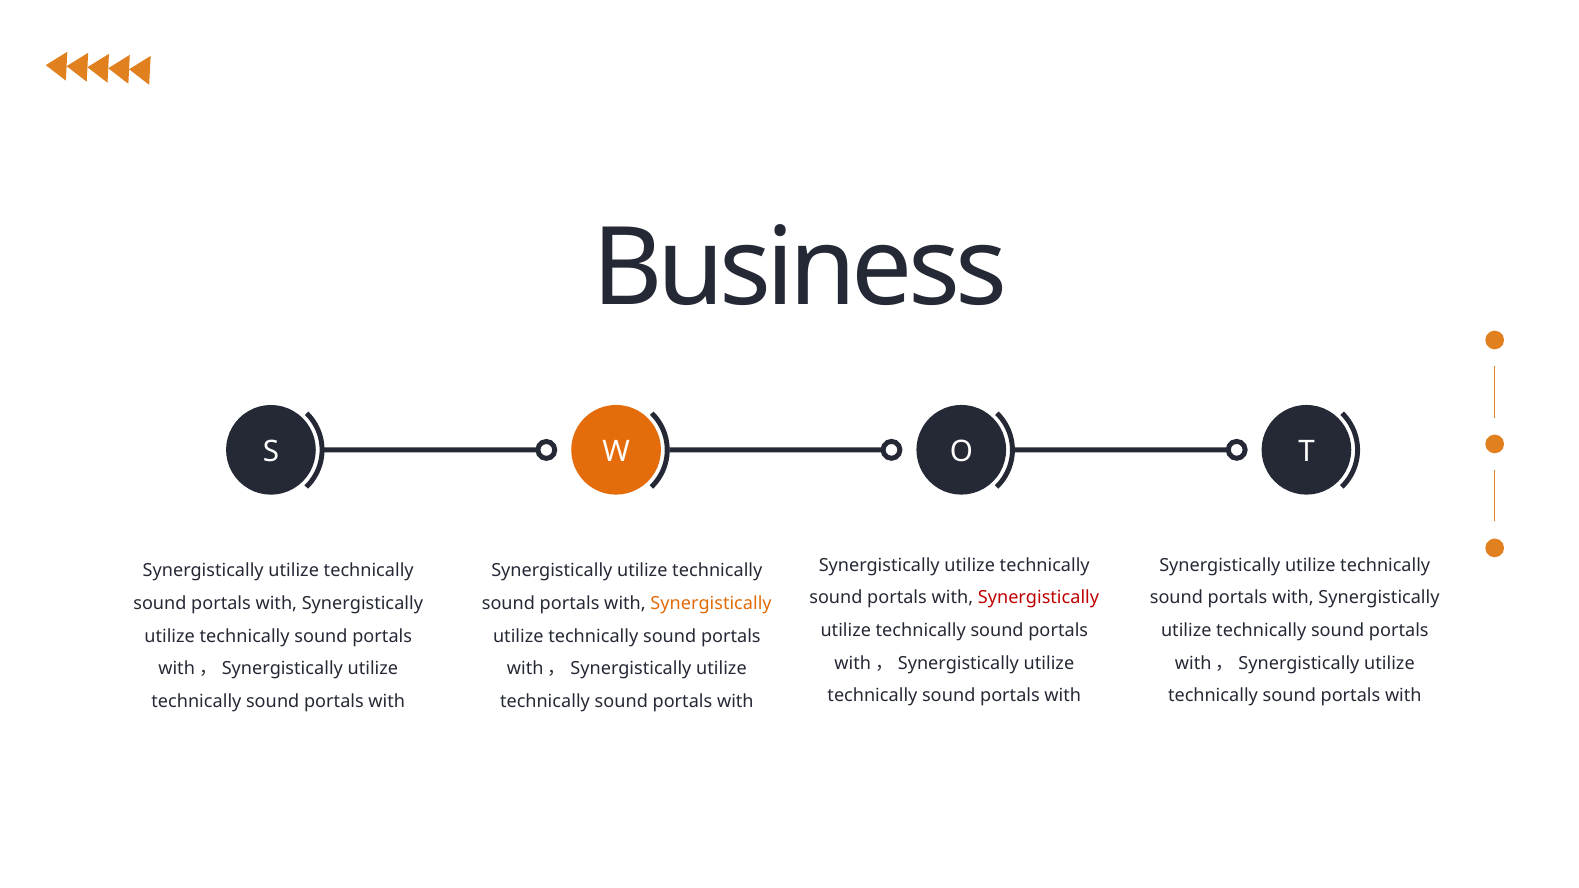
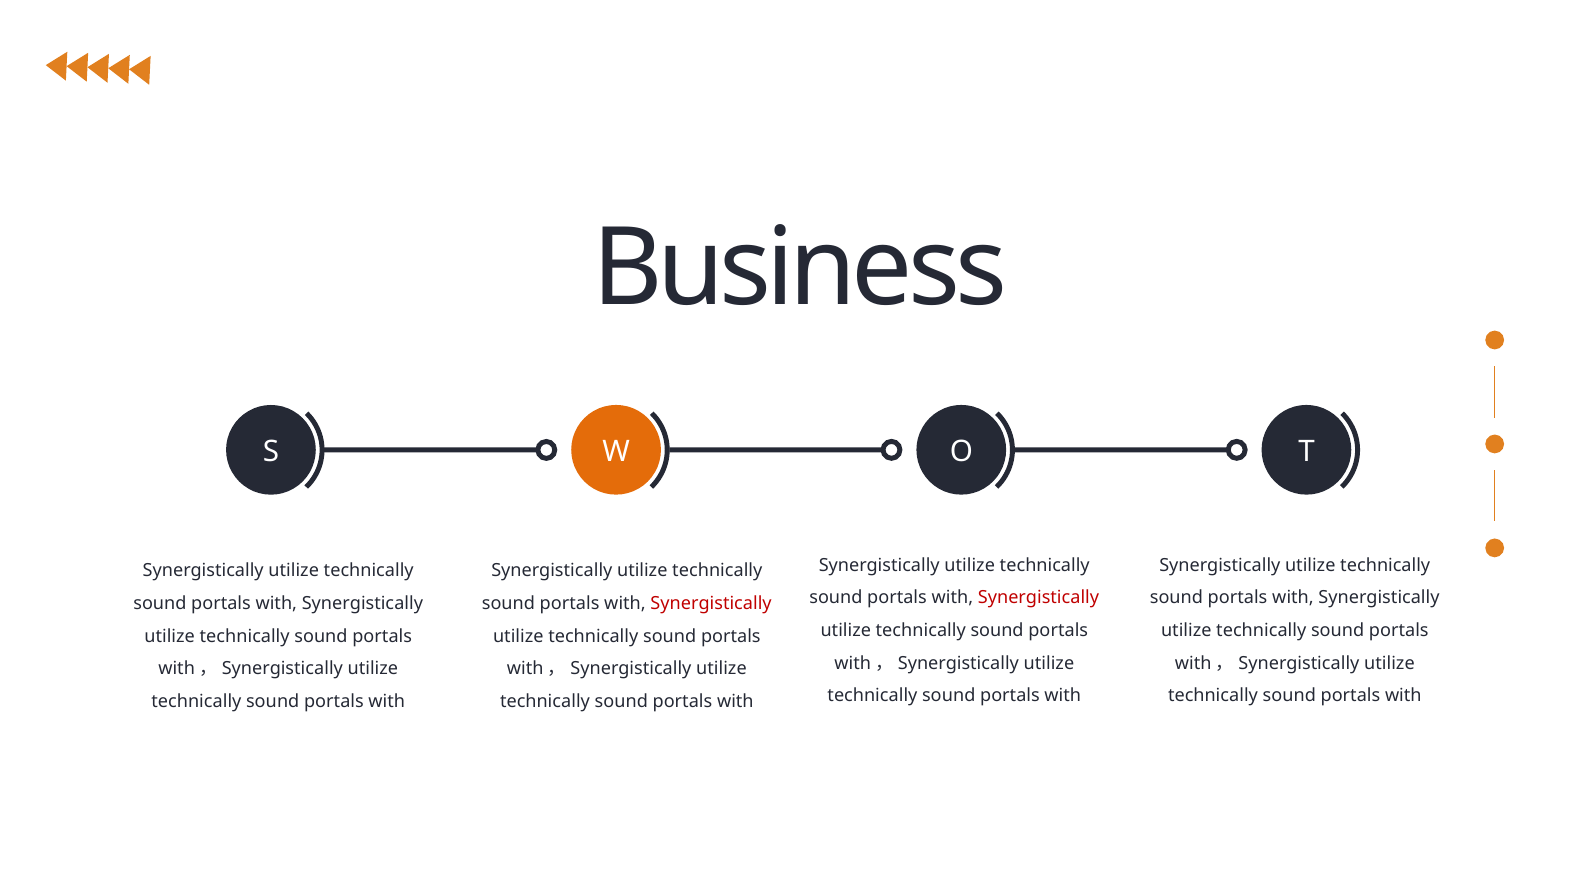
Synergistically colour: orange -> red (711, 604)
